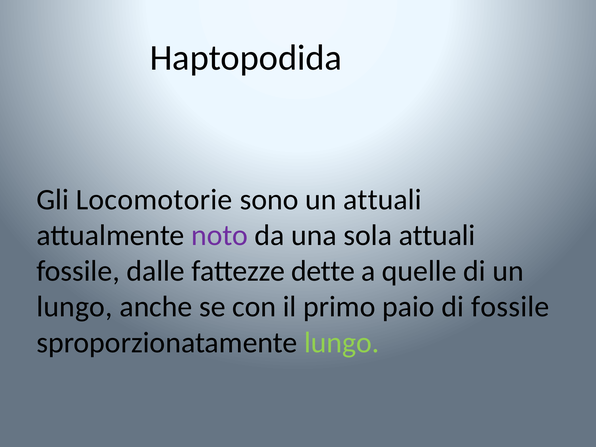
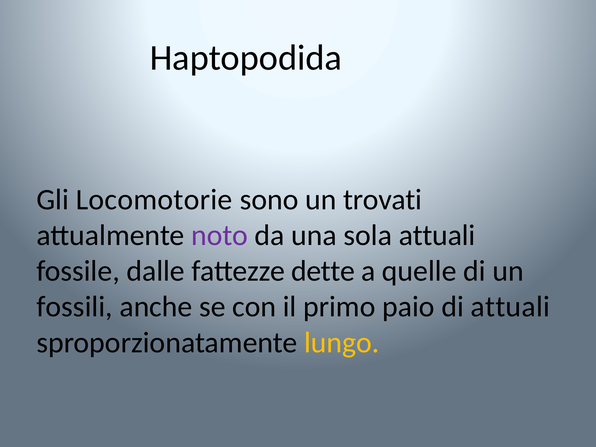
un attuali: attuali -> trovati (383, 200)
lungo: lungo -> fossili (75, 307)
di fossile: fossile -> attuali (510, 307)
lungo colour: light green -> yellow (342, 343)
